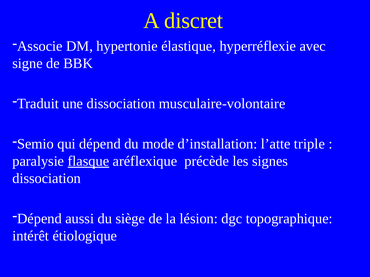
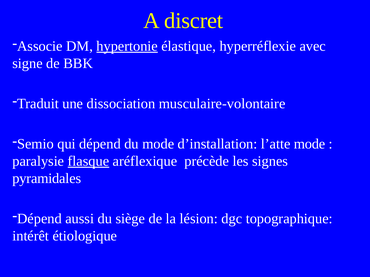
hypertonie underline: none -> present (127, 46)
l’atte triple: triple -> mode (310, 144)
dissociation: dissociation -> pyramidales (47, 179)
